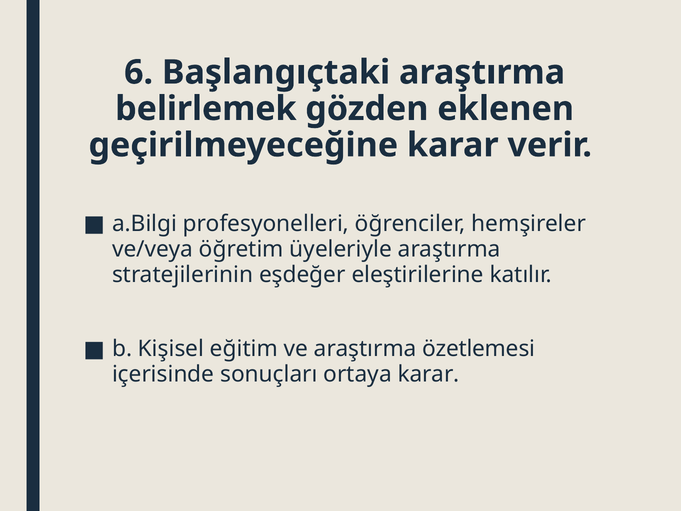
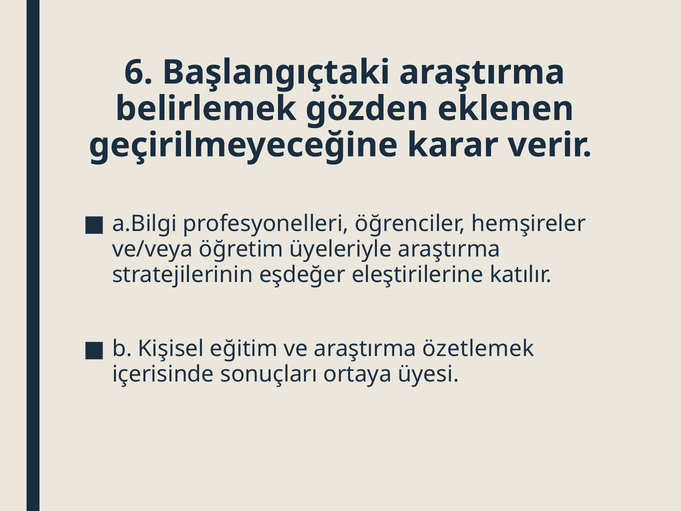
özetlemesi: özetlemesi -> özetlemek (478, 349)
ortaya karar: karar -> üyesi (428, 374)
